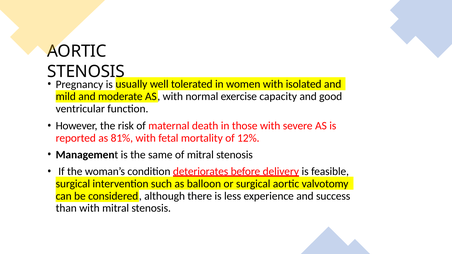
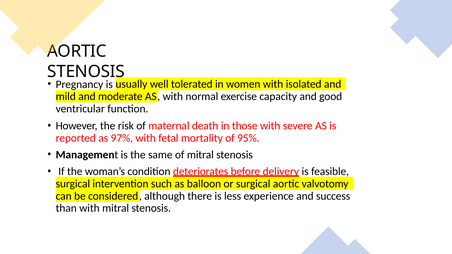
81%: 81% -> 97% (122, 138)
12%: 12% -> 95% (248, 138)
